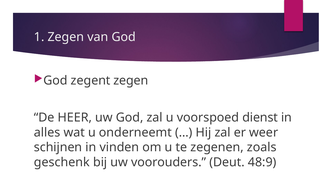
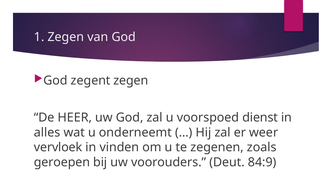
schijnen: schijnen -> vervloek (58, 147)
geschenk: geschenk -> geroepen (62, 162)
48:9: 48:9 -> 84:9 (262, 162)
